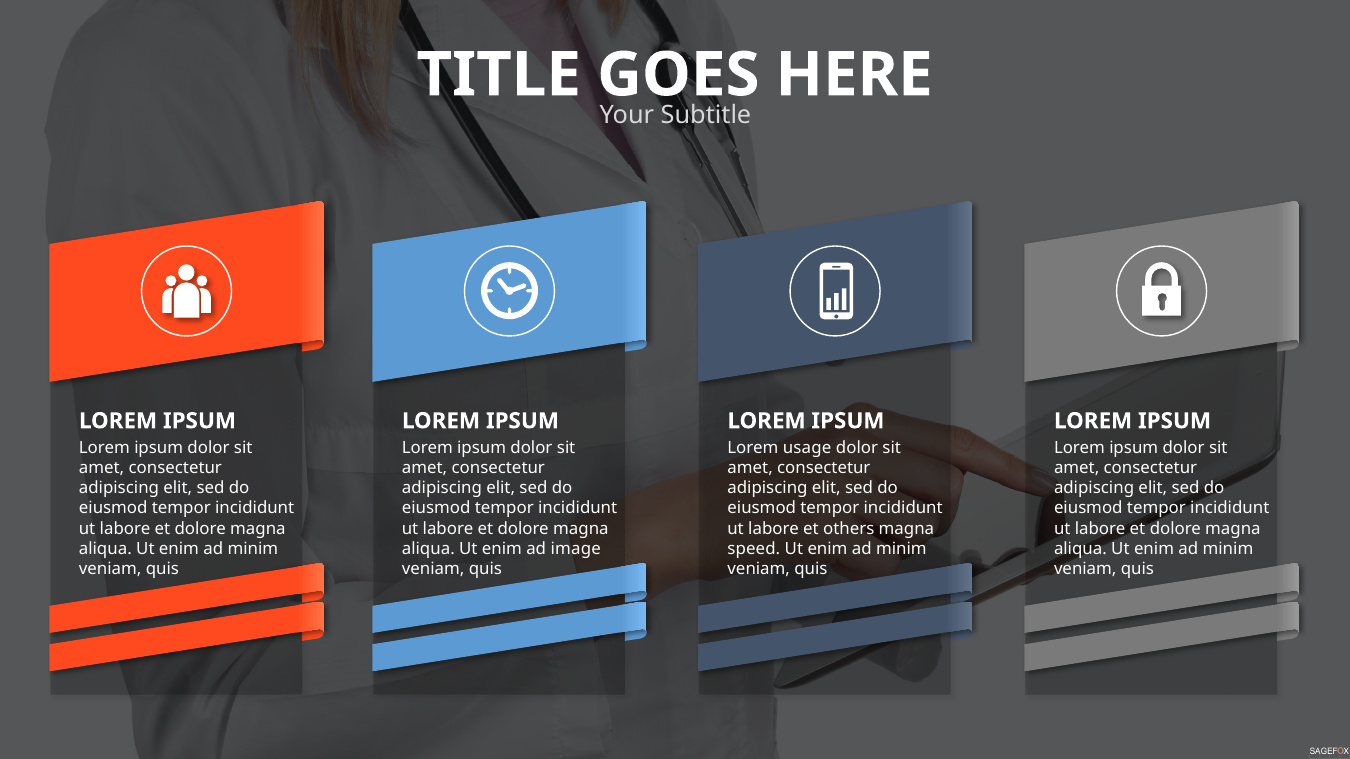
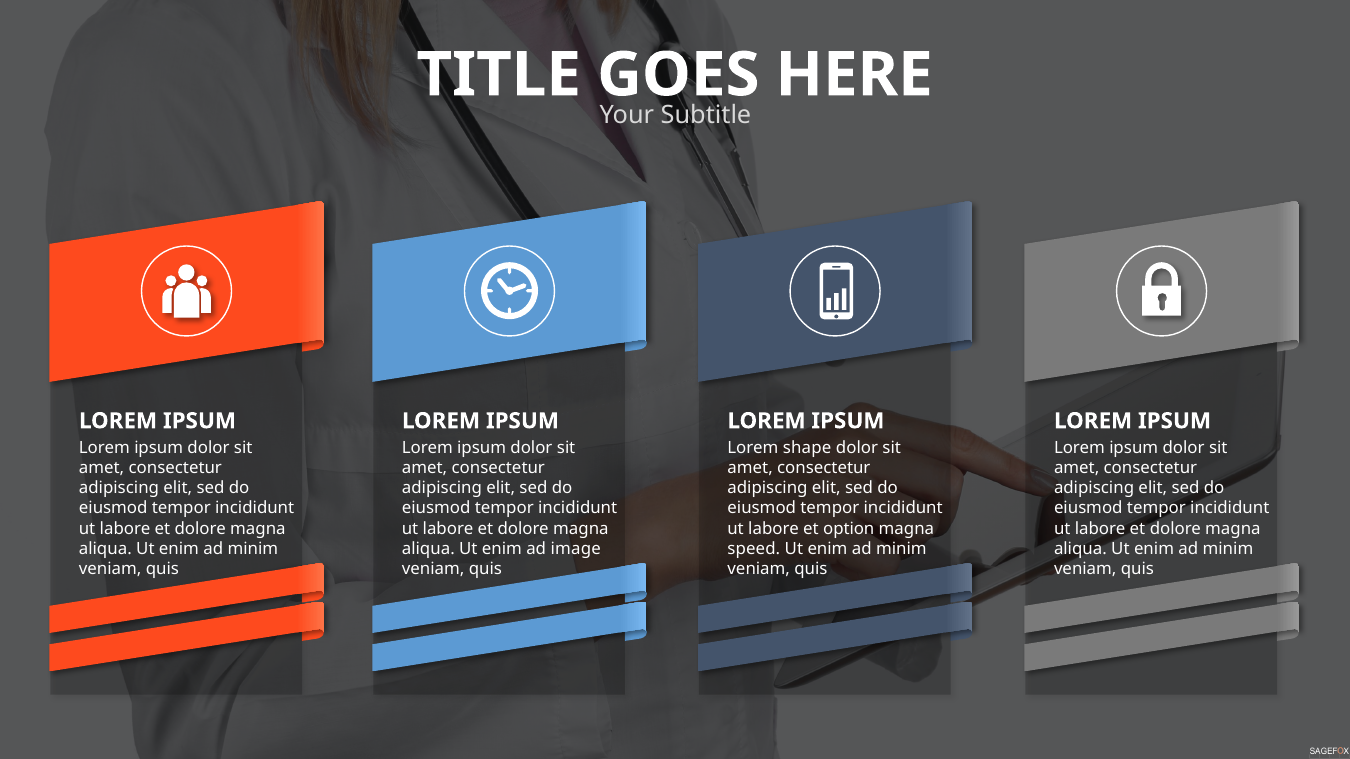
usage: usage -> shape (807, 448)
others: others -> option (849, 529)
